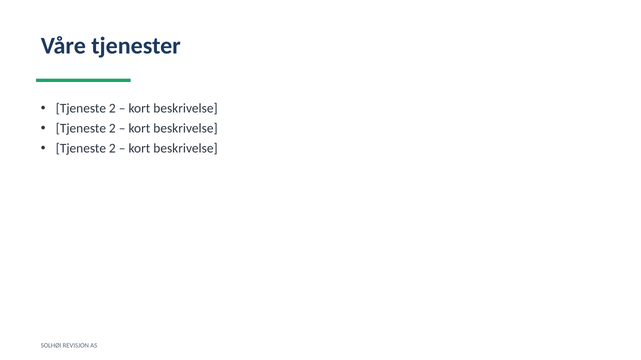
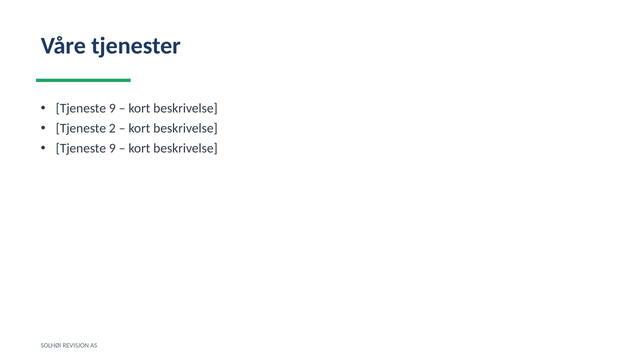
2: 2 -> 9 (112, 109)
2: 2 -> 9 (112, 149)
